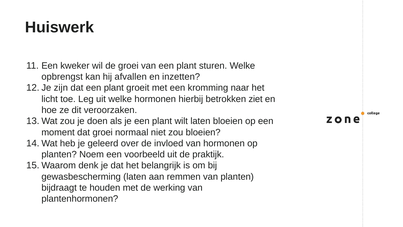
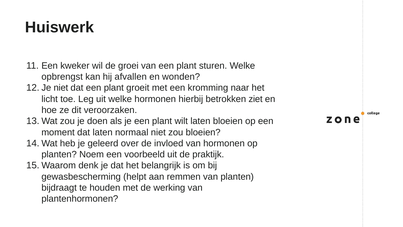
inzetten: inzetten -> wonden (181, 77)
zijn: zijn -> niet (61, 88)
dat groei: groei -> laten (103, 132)
gewasbescherming laten: laten -> helpt (135, 176)
